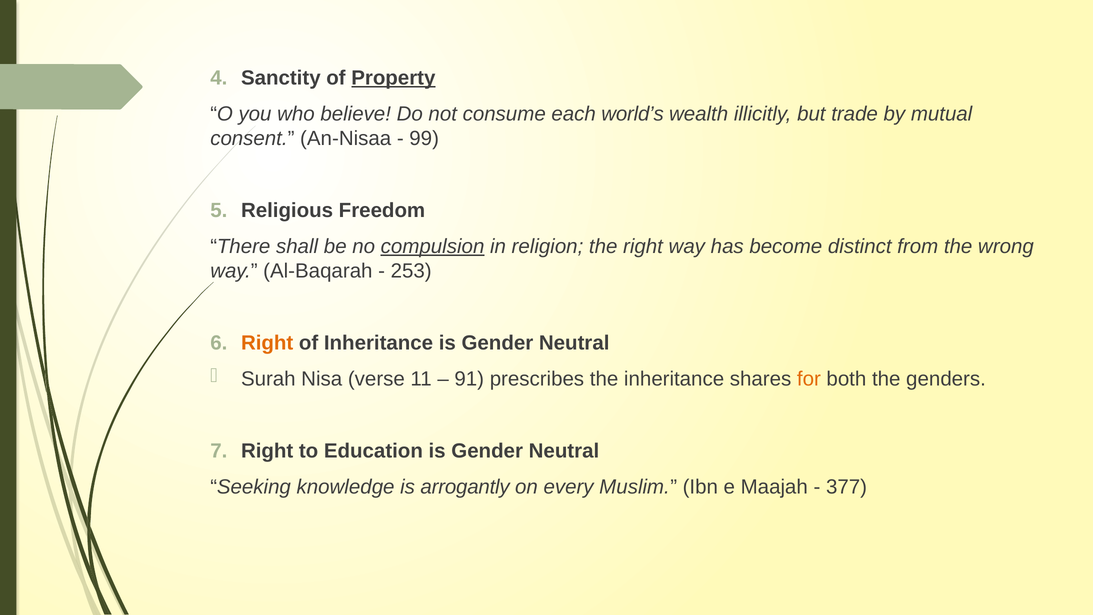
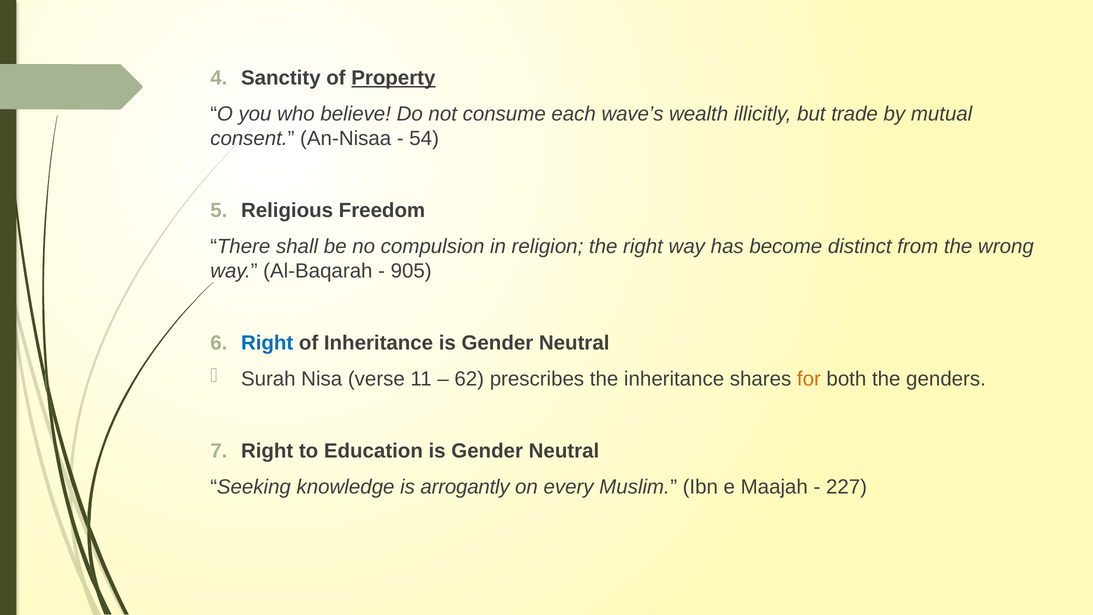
world’s: world’s -> wave’s (633, 114)
99: 99 -> 54 (424, 138)
compulsion underline: present -> none (433, 246)
253: 253 -> 905 (411, 271)
Right colour: orange -> blue (267, 343)
91: 91 -> 62 (469, 379)
377: 377 -> 227 (847, 487)
